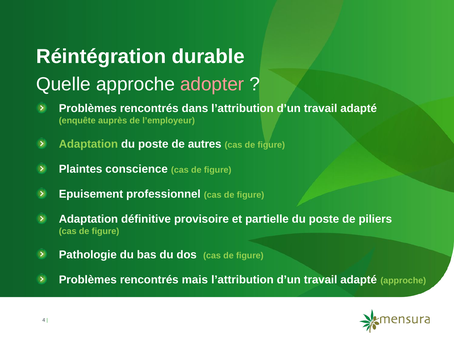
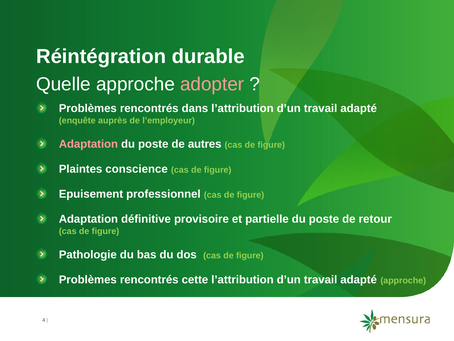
Adaptation colour: light green -> pink (88, 144)
piliers: piliers -> retour (375, 219)
mais: mais -> cette (195, 279)
